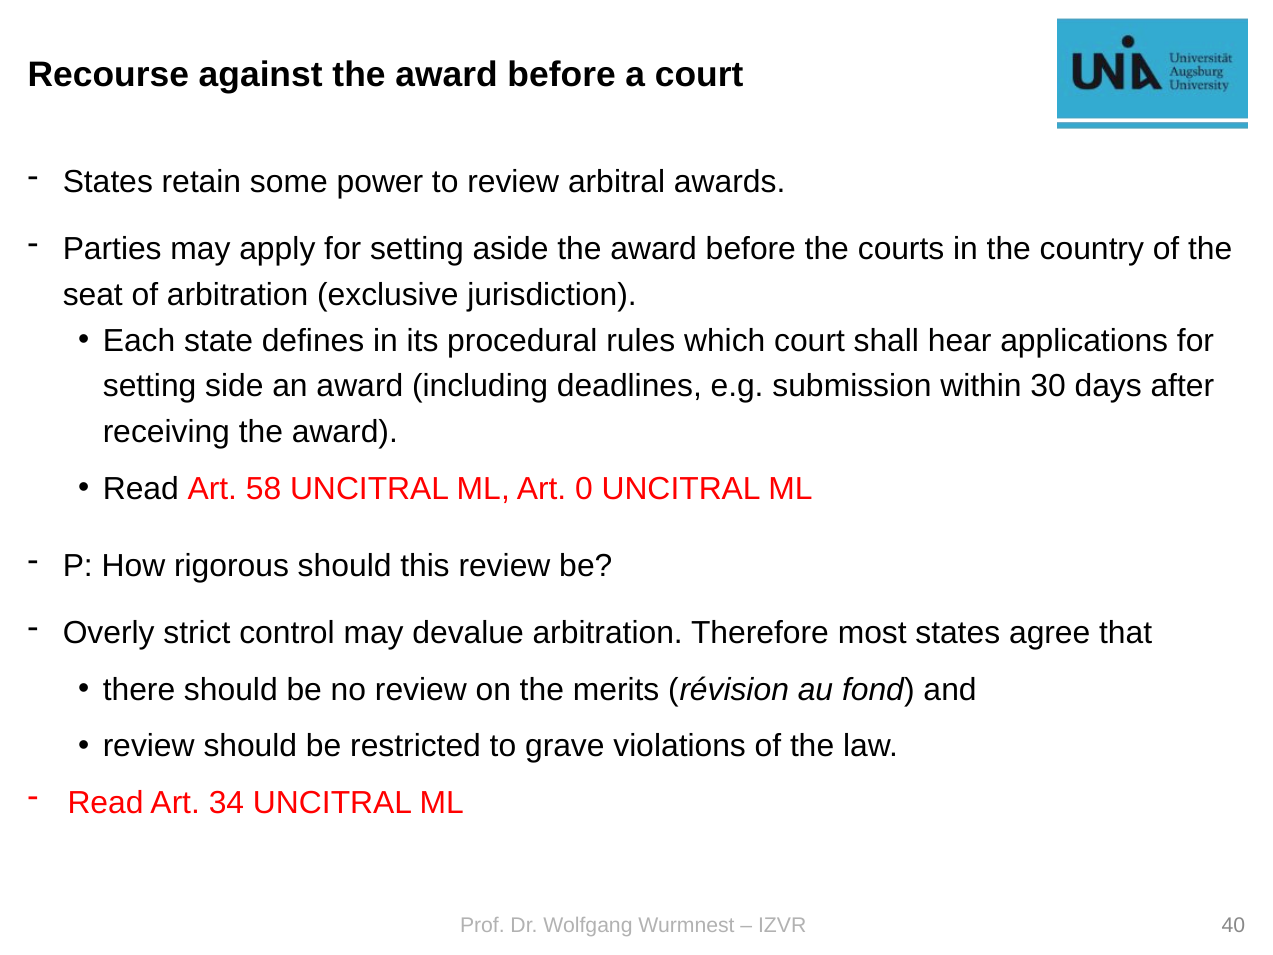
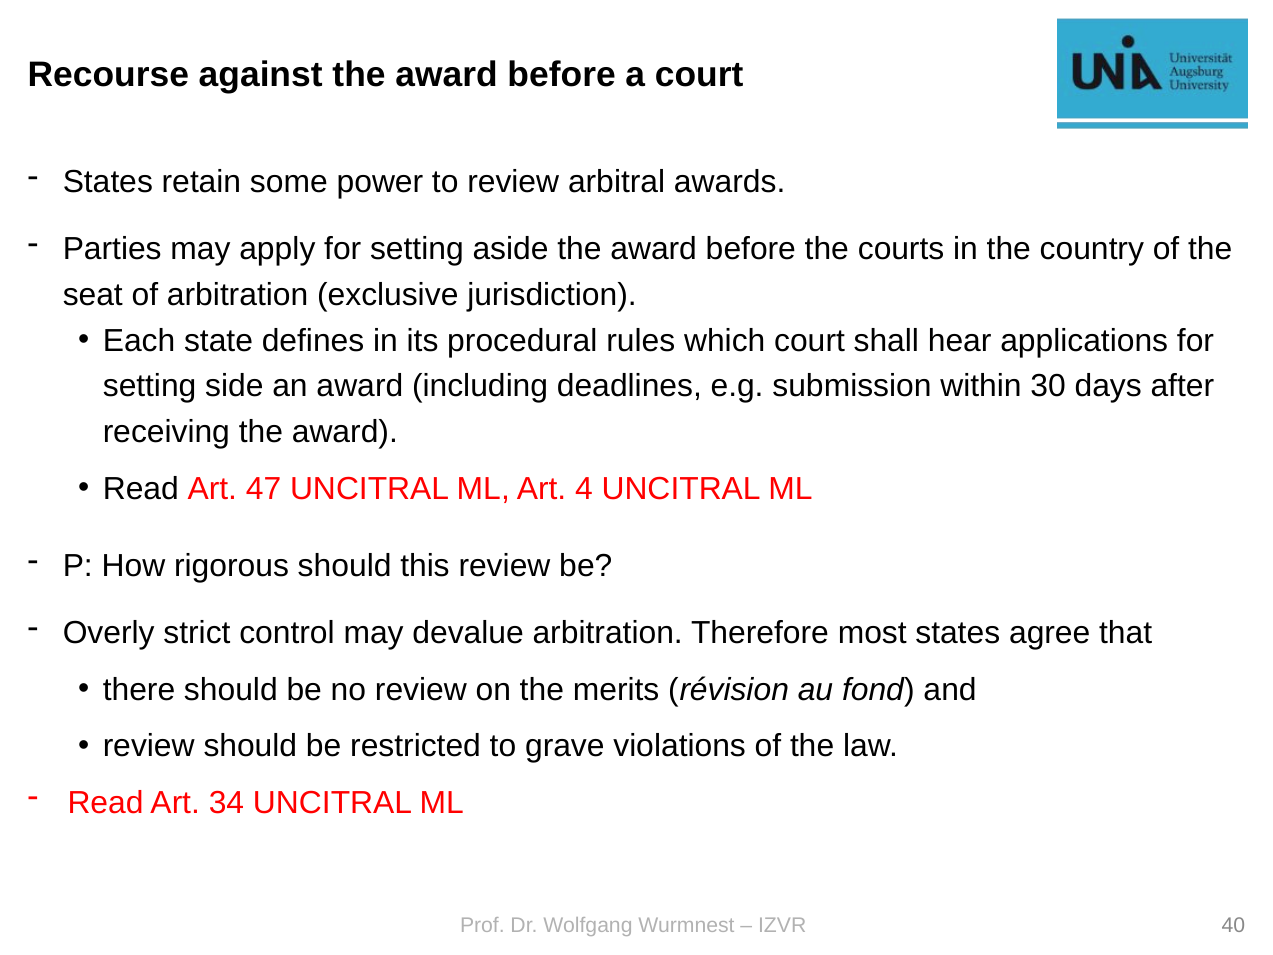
58: 58 -> 47 (264, 489)
0: 0 -> 4 (584, 489)
